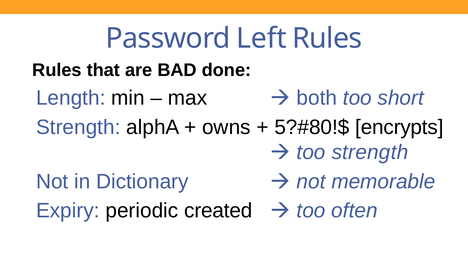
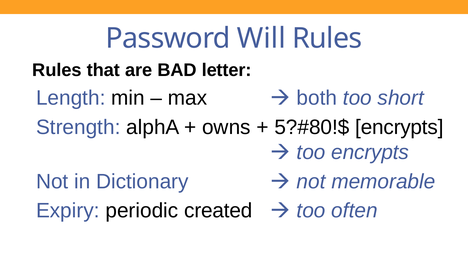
Left: Left -> Will (261, 38)
done: done -> letter (227, 70)
too strength: strength -> encrypts (370, 152)
